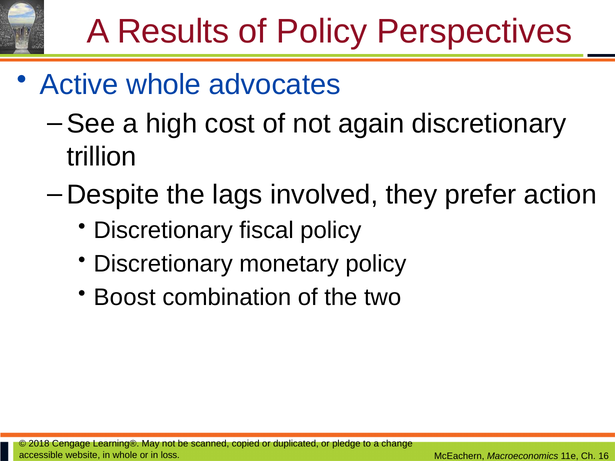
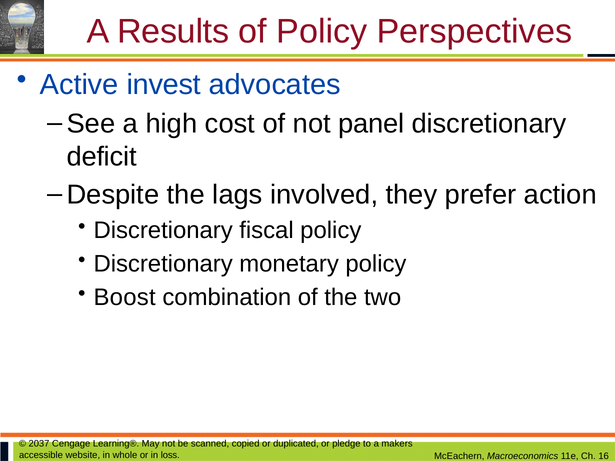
Active whole: whole -> invest (164, 85)
again: again -> panel (371, 124)
trillion: trillion -> deficit (102, 157)
2018: 2018 -> 2037 (39, 444)
change: change -> makers (397, 444)
